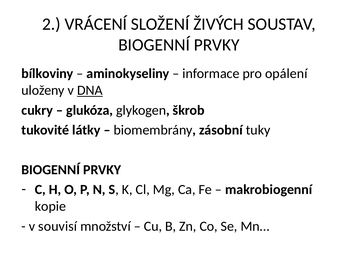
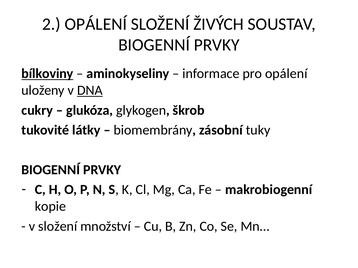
2 VRÁCENÍ: VRÁCENÍ -> OPÁLENÍ (96, 24)
bílkoviny underline: none -> present (47, 74)
v souvisí: souvisí -> složení (58, 227)
